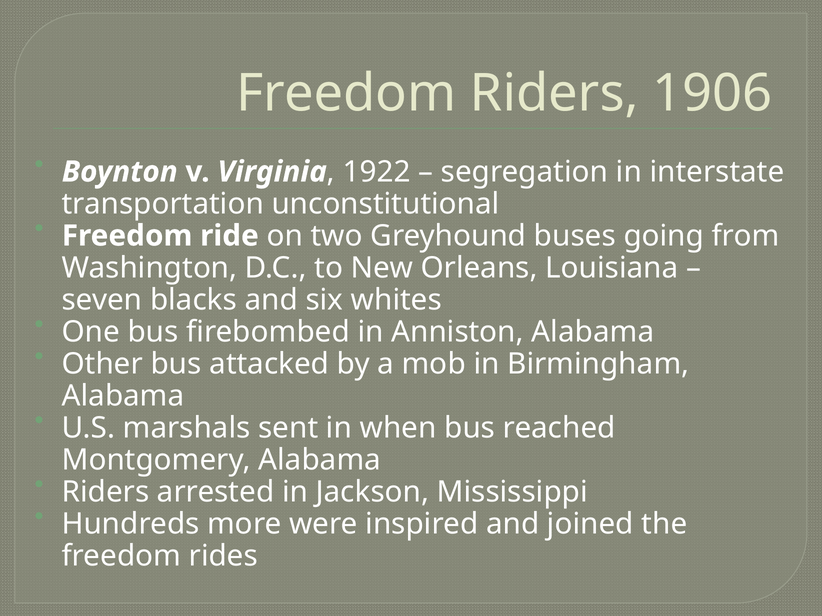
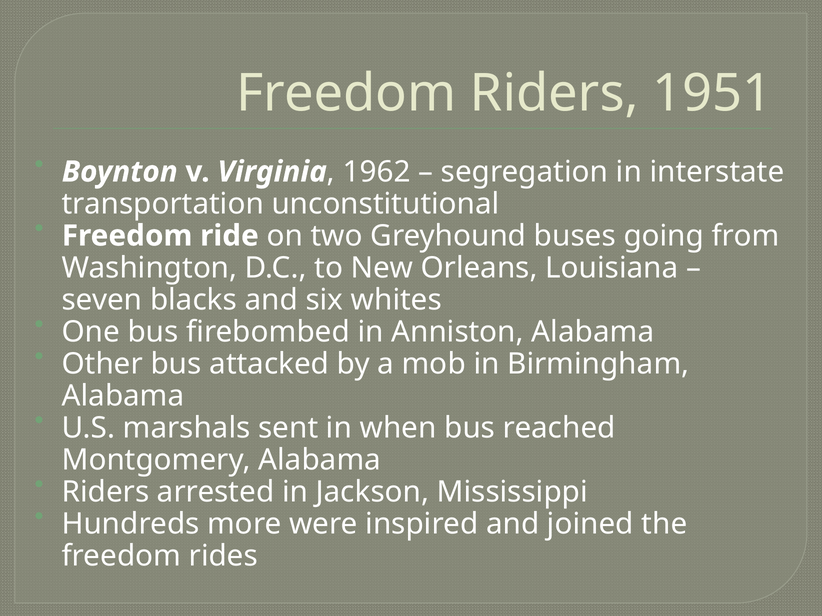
1906: 1906 -> 1951 (712, 94)
1922: 1922 -> 1962 (377, 172)
